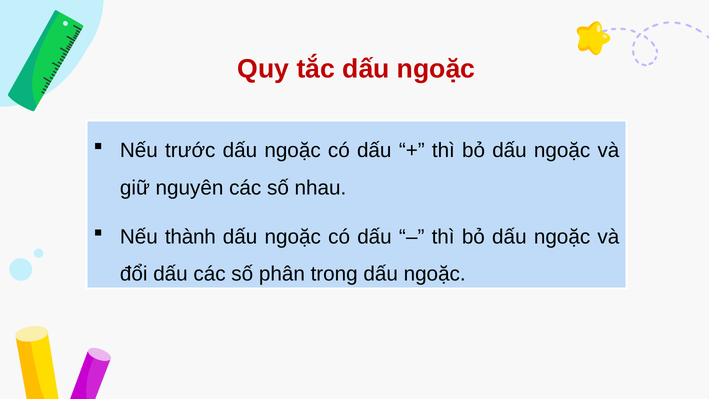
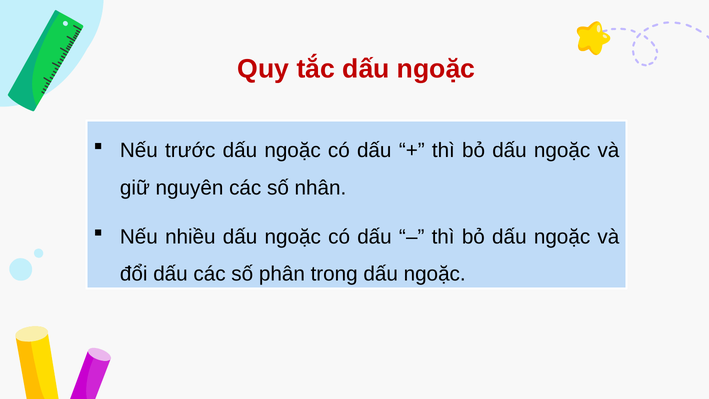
nhau: nhau -> nhân (320, 188)
thành: thành -> nhiều (190, 237)
